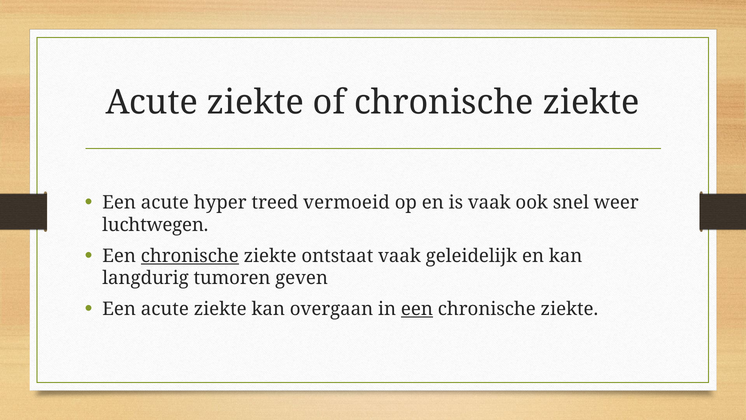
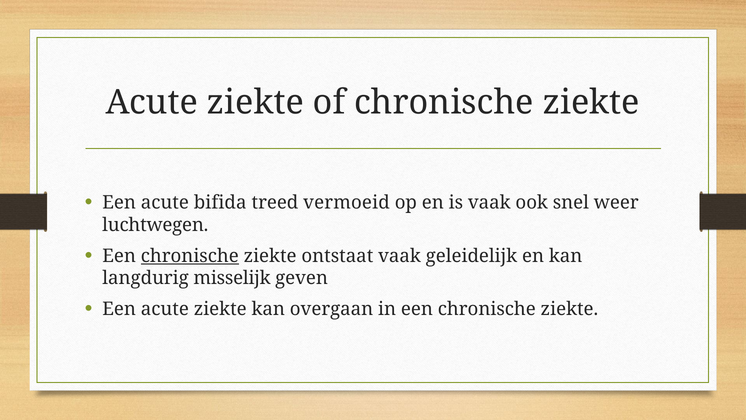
hyper: hyper -> bifida (220, 203)
tumoren: tumoren -> misselijk (232, 278)
een underline: present -> none (417, 309)
